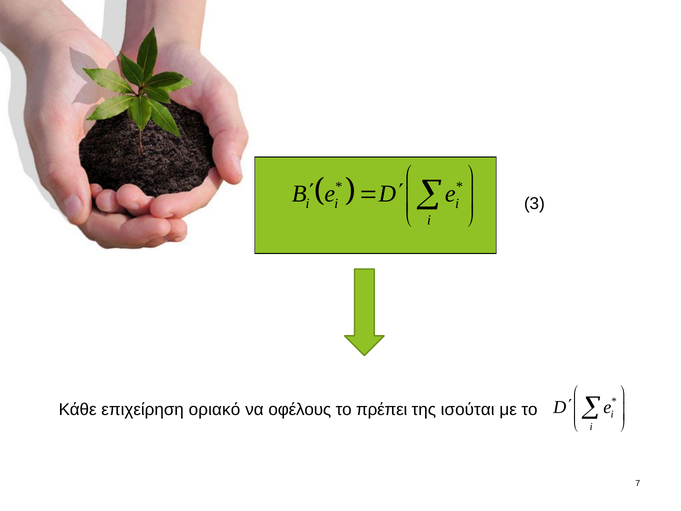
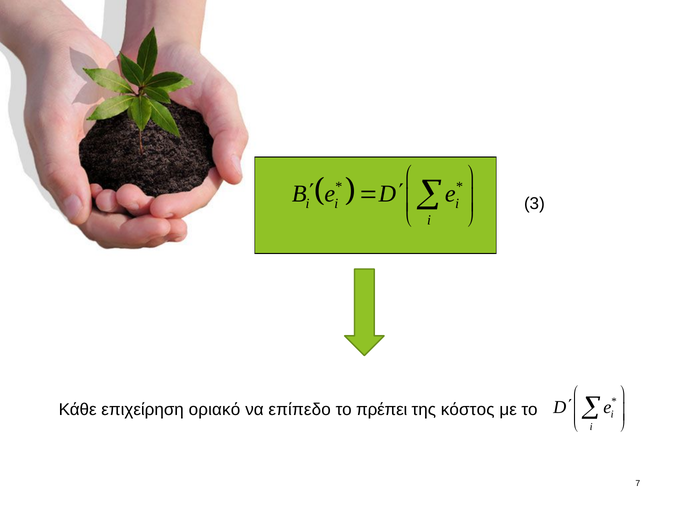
οφέλους: οφέλους -> επίπεδο (300, 409)
ισούται: ισούται -> κόστος (468, 409)
